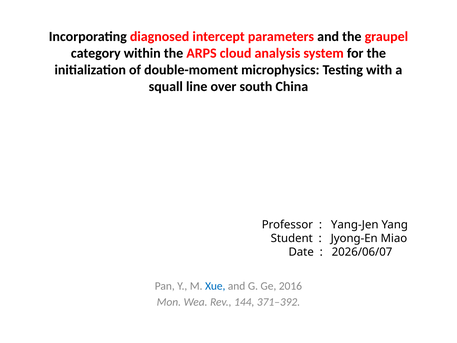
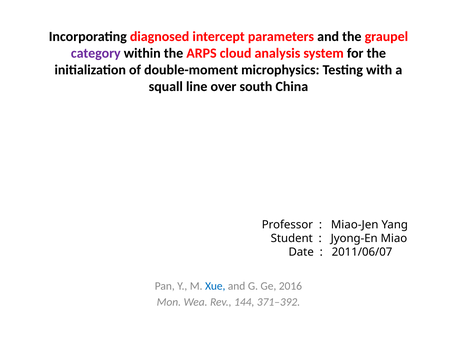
category colour: black -> purple (96, 53)
Yang-Jen: Yang-Jen -> Miao-Jen (355, 224)
2026/06/07: 2026/06/07 -> 2011/06/07 (362, 252)
